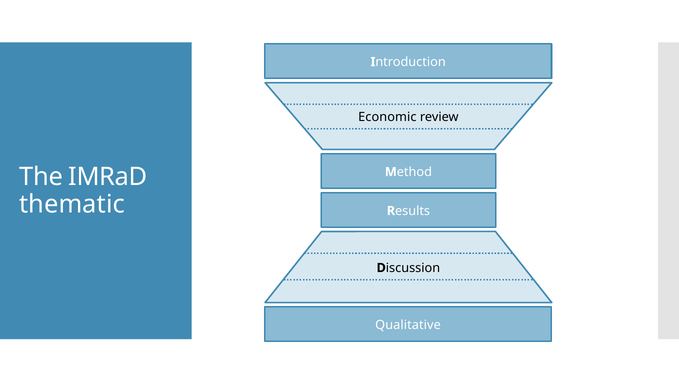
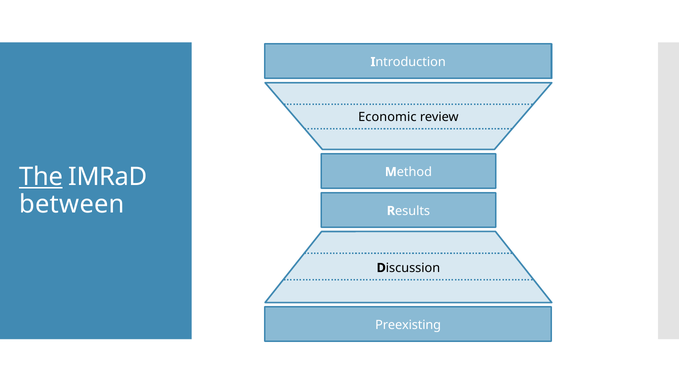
The underline: none -> present (41, 177)
thematic: thematic -> between (72, 204)
Qualitative: Qualitative -> Preexisting (408, 325)
